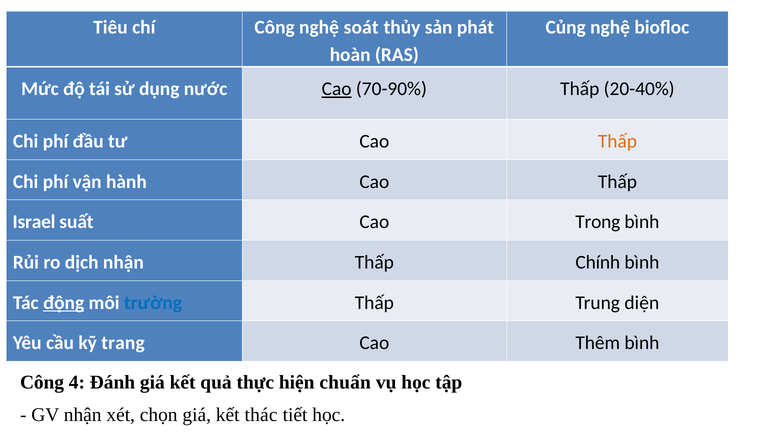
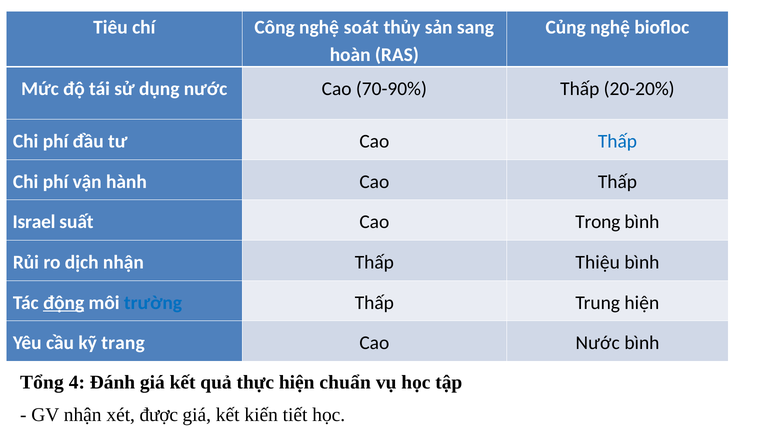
phát: phát -> sang (475, 27)
Cao underline: present -> none (337, 89)
20-40%: 20-40% -> 20-20% (639, 89)
Thấp colour: orange -> blue (617, 142)
Chính: Chính -> Thiệu (598, 262)
Trung diện: diện -> hiện (642, 303)
Cao Thêm: Thêm -> Nước (598, 343)
Công: Công -> Tổng (42, 383)
chọn: chọn -> được (159, 415)
thác: thác -> kiến (261, 415)
